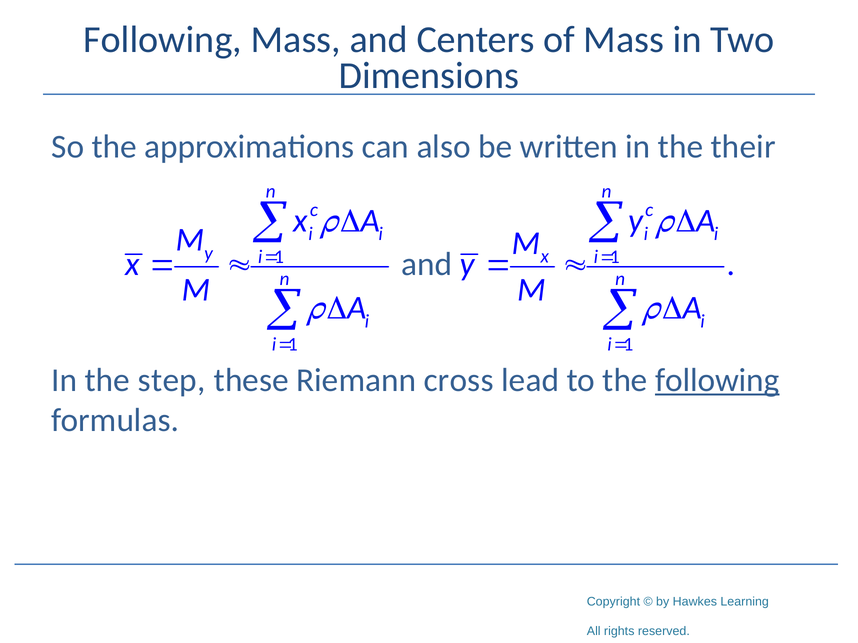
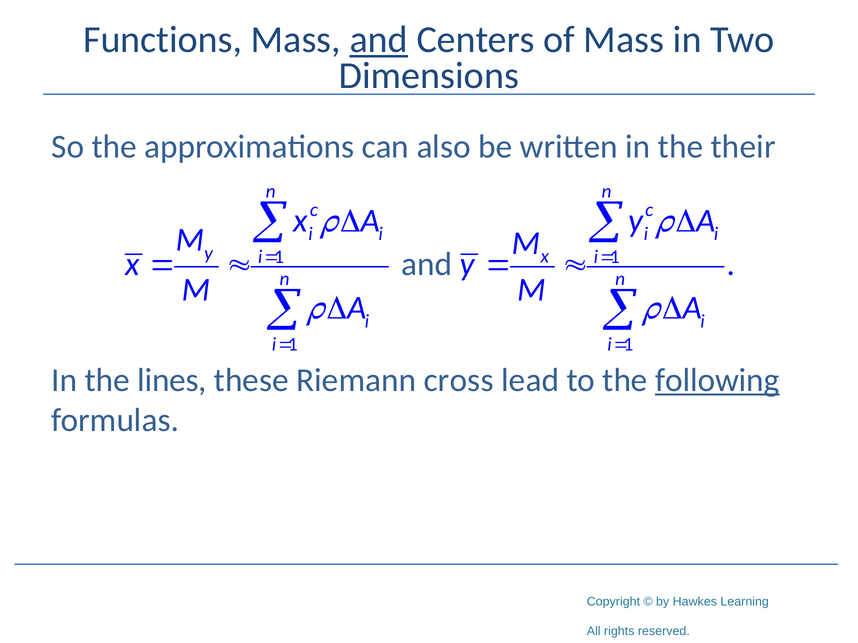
Following: Following -> Functions (163, 40)
and underline: none -> present (379, 40)
step: step -> lines (172, 380)
